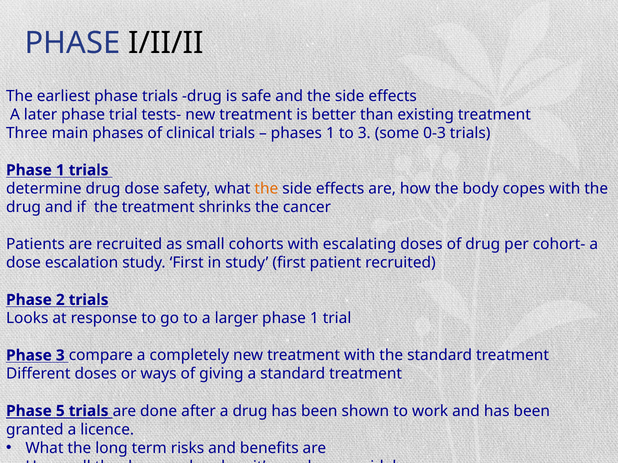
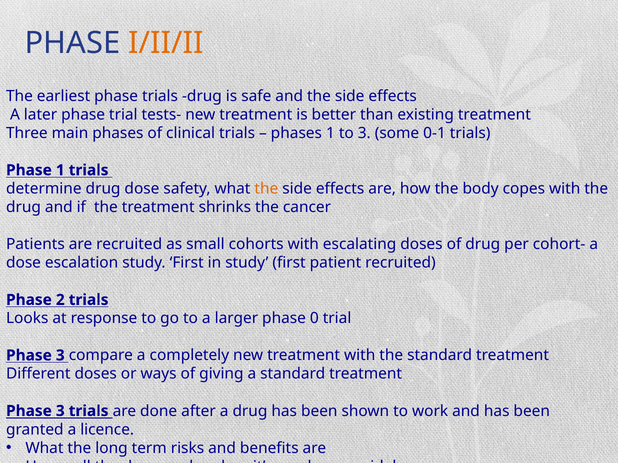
I/II/II colour: black -> orange (166, 43)
0-3: 0-3 -> 0-1 (435, 133)
larger phase 1: 1 -> 0 (314, 319)
5: 5 -> 3 (60, 411)
